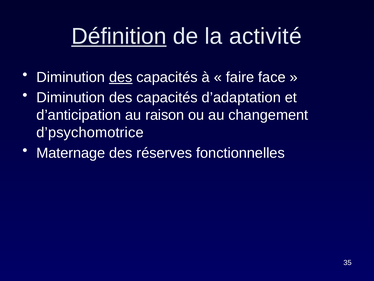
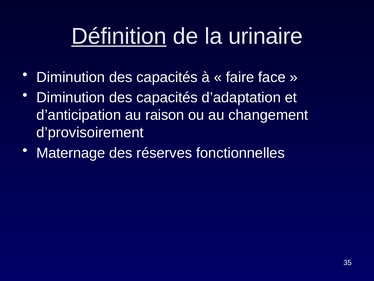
activité: activité -> urinaire (266, 36)
des underline: present -> none (121, 77)
d’psychomotrice: d’psychomotrice -> d’provisoirement (90, 132)
